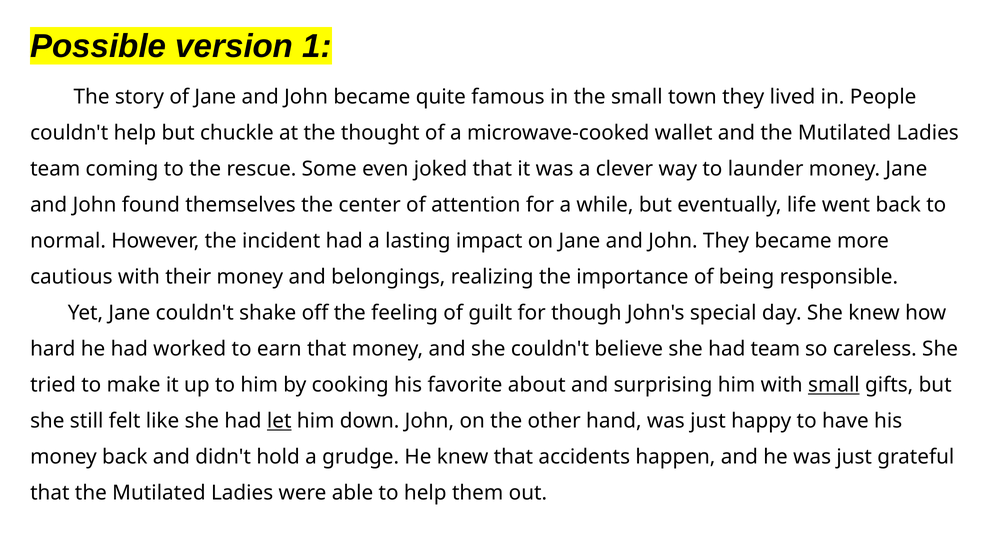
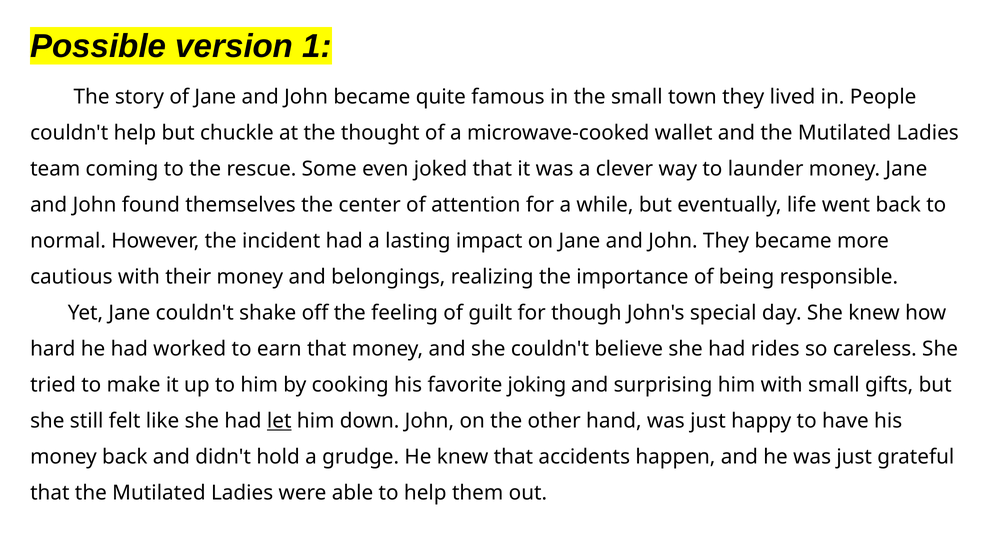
had team: team -> rides (775, 349)
about: about -> joking (537, 385)
small underline: present -> none (834, 385)
